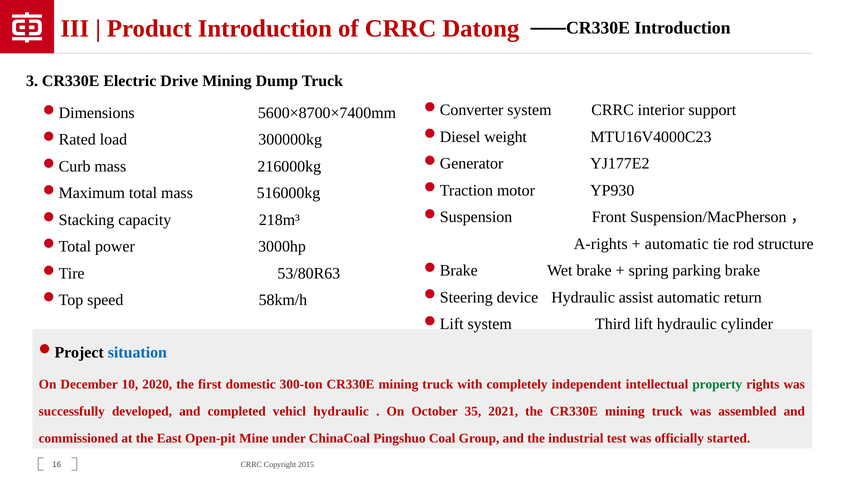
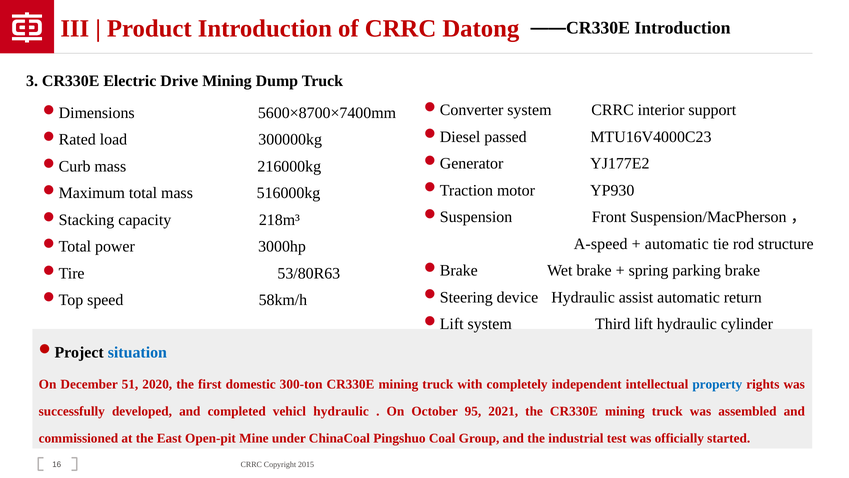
weight: weight -> passed (506, 137)
A-rights: A-rights -> A-speed (601, 244)
10: 10 -> 51 (130, 384)
property colour: green -> blue (717, 384)
35: 35 -> 95 (473, 411)
